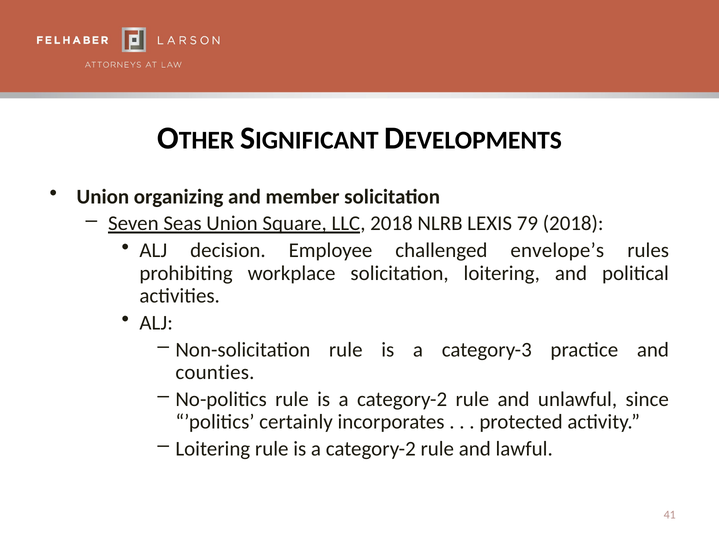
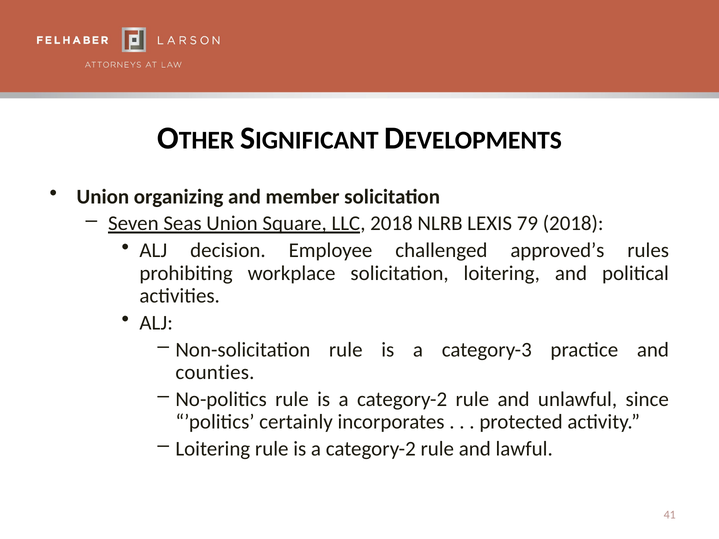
envelope’s: envelope’s -> approved’s (557, 251)
